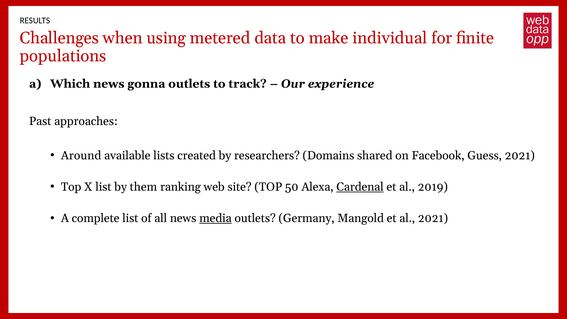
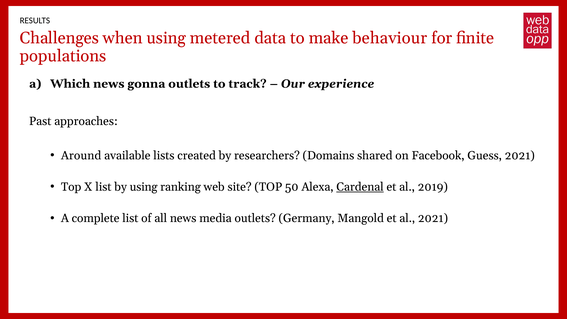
individual: individual -> behaviour (390, 38)
by them: them -> using (144, 187)
media underline: present -> none (215, 218)
